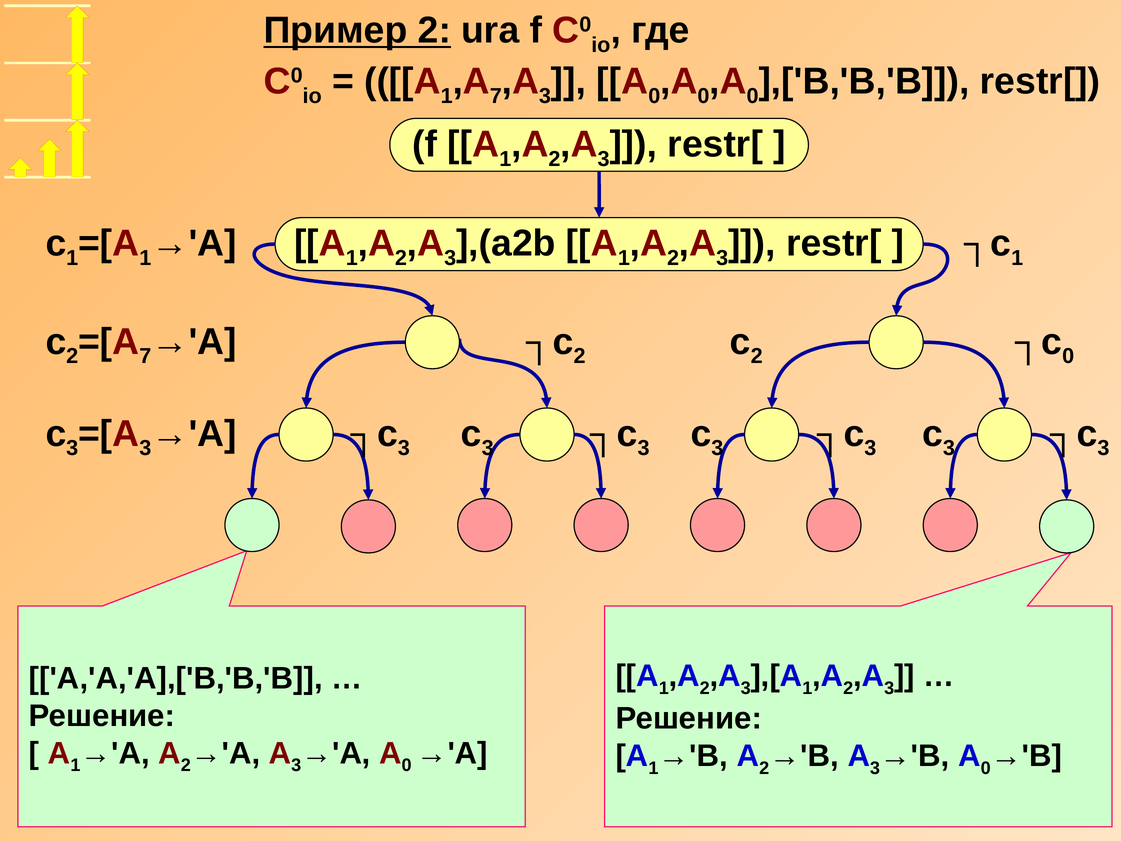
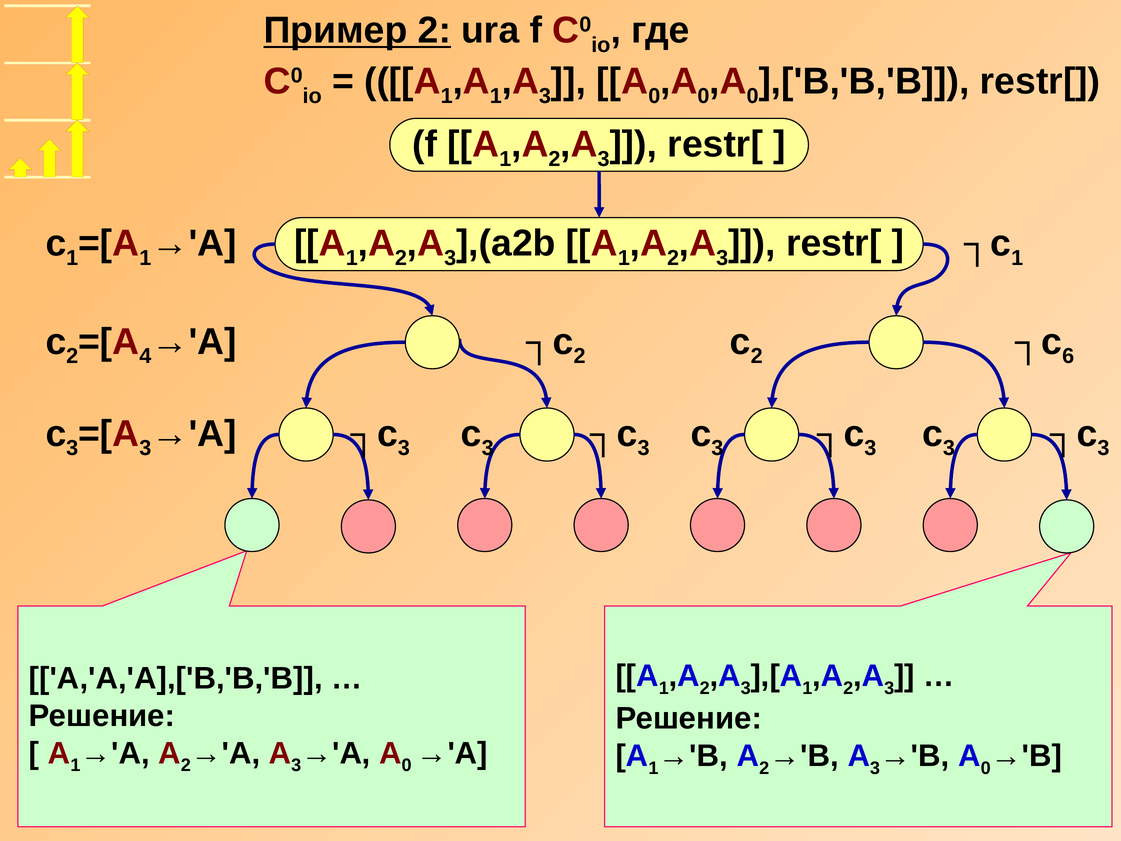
7: 7 -> 1 (496, 96)
7: 7 -> 4 (145, 356)
0: 0 -> 6 (1068, 356)
